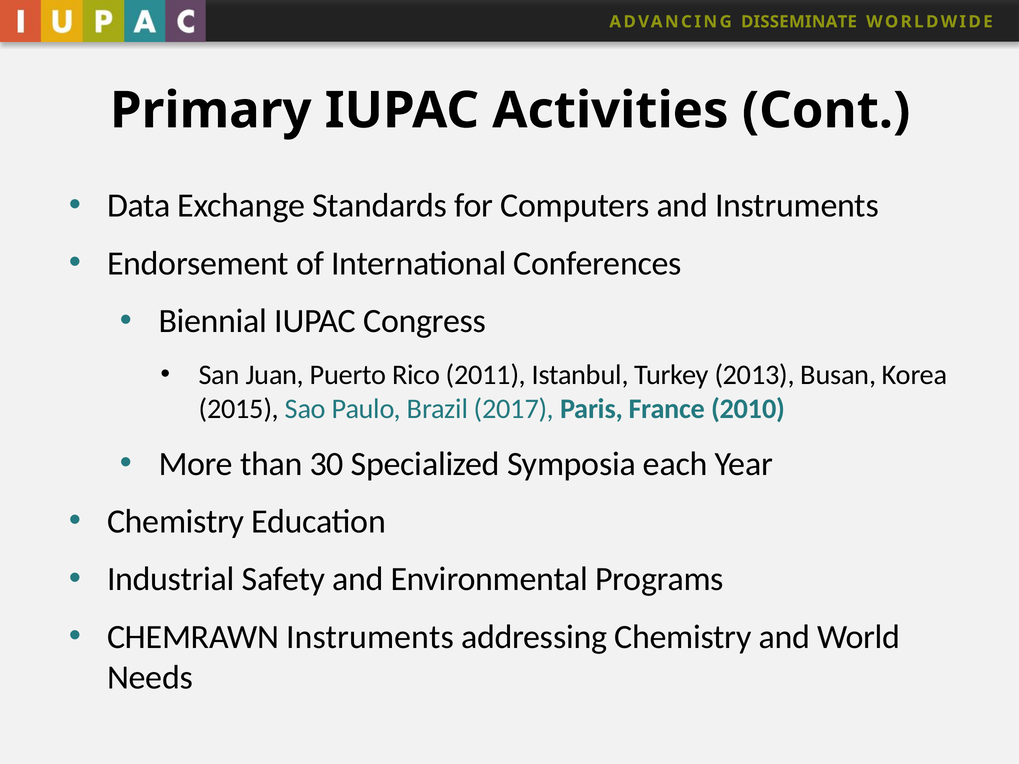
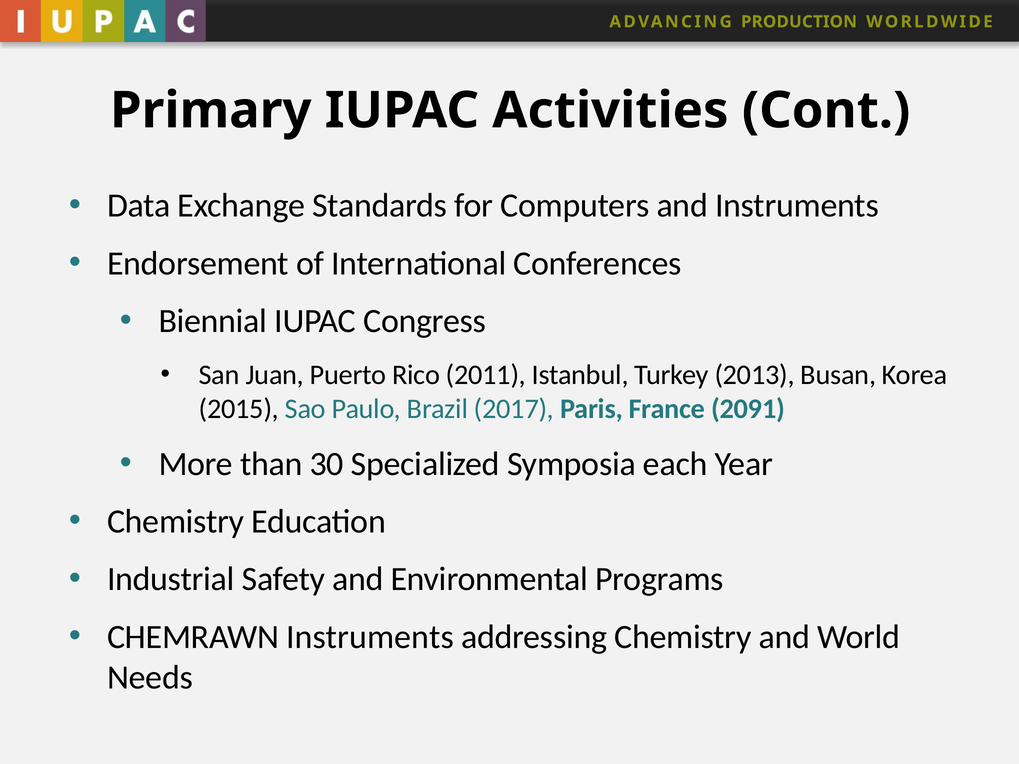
DISSEMINATE: DISSEMINATE -> PRODUCTION (799, 22)
2010: 2010 -> 2091 (748, 409)
